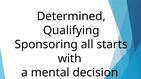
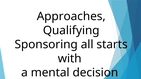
Determined: Determined -> Approaches (71, 16)
